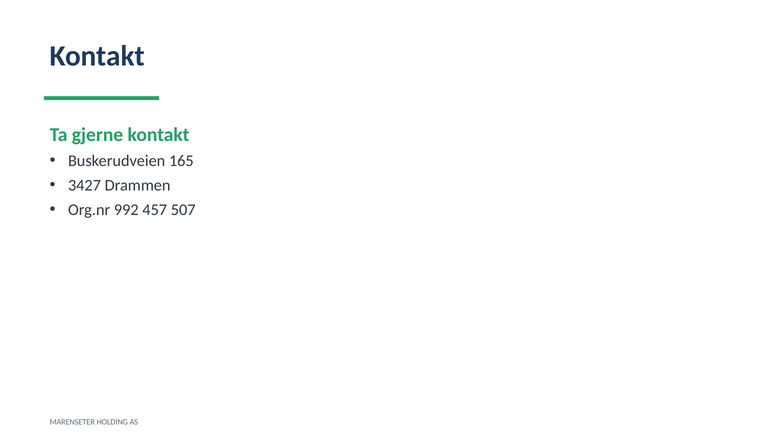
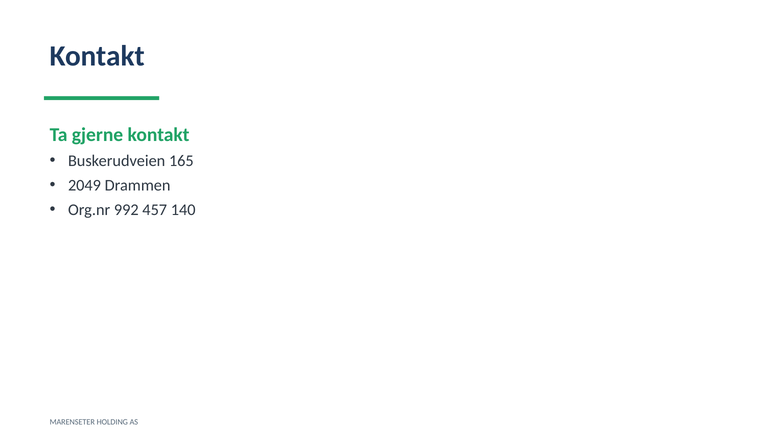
3427: 3427 -> 2049 (84, 185)
507: 507 -> 140 (183, 209)
